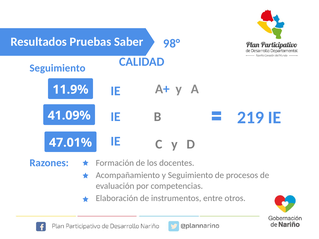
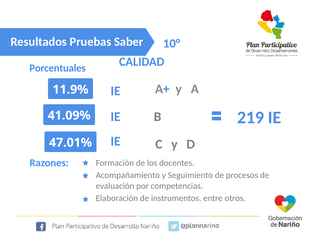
98°: 98° -> 10° (172, 44)
Seguimiento: Seguimiento -> Porcentuales (58, 68)
